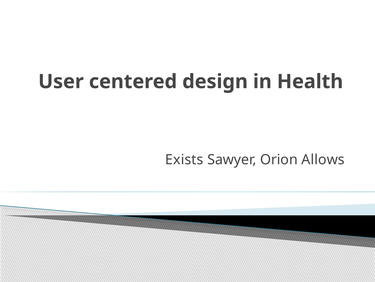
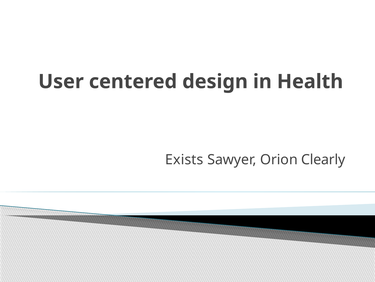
Allows: Allows -> Clearly (323, 159)
